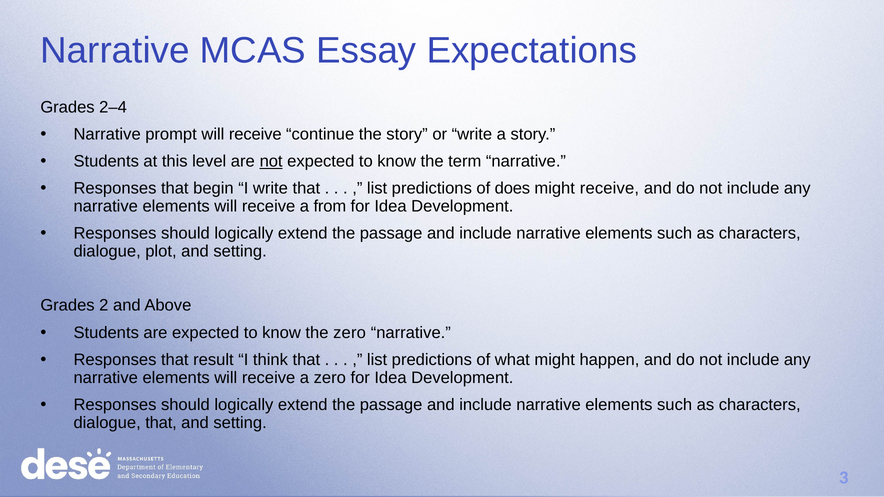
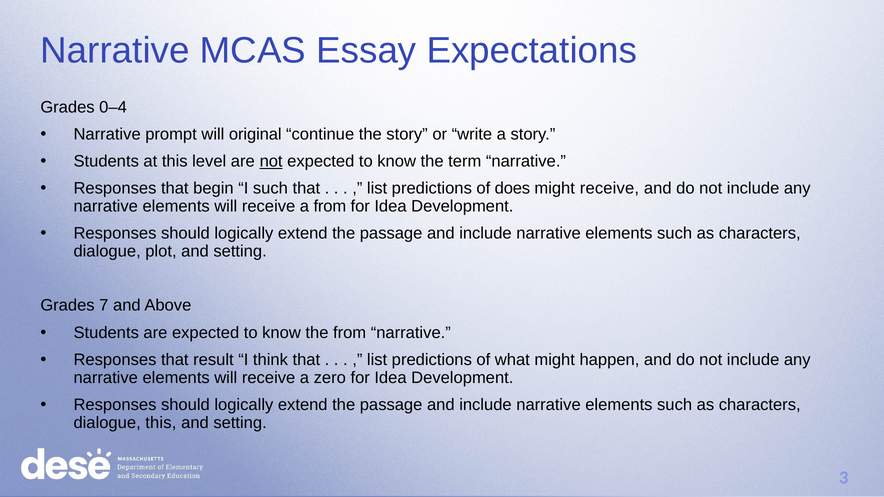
2–4: 2–4 -> 0–4 (113, 107)
prompt will receive: receive -> original (255, 134)
I write: write -> such (270, 189)
2: 2 -> 7 (104, 306)
the zero: zero -> from (350, 333)
dialogue that: that -> this (161, 423)
